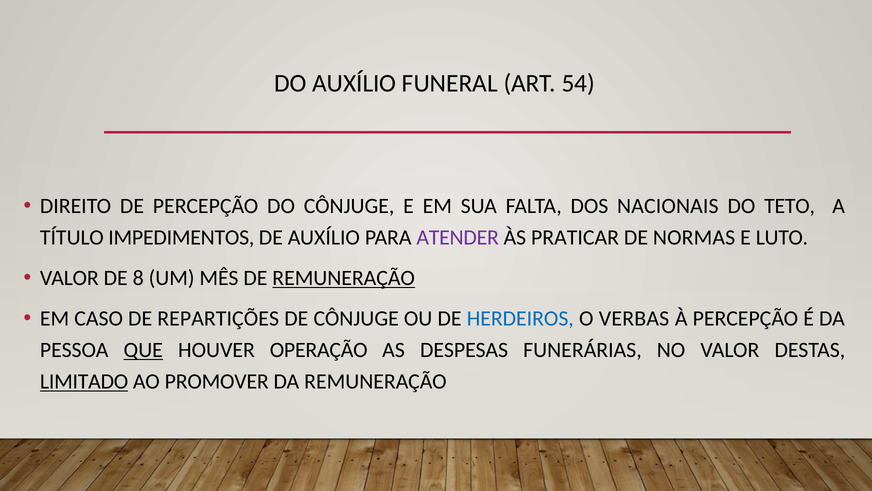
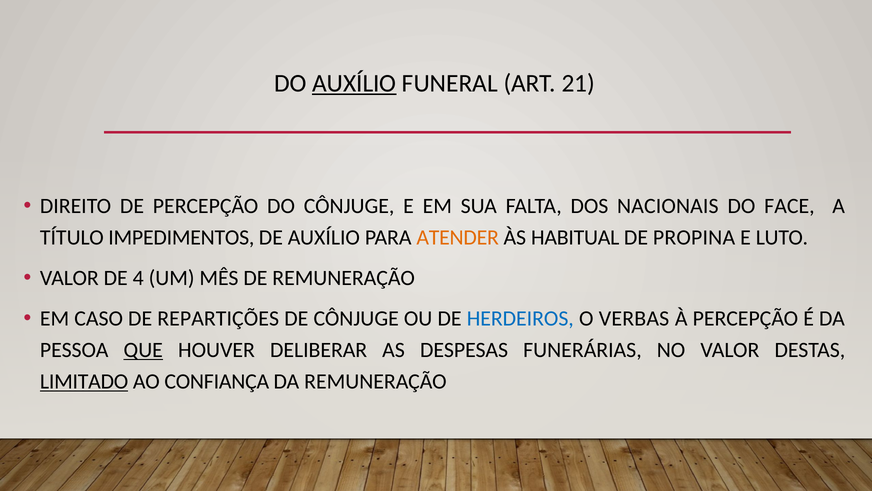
AUXÍLIO underline: none -> present (354, 83)
54: 54 -> 21 (578, 83)
TETO: TETO -> FACE (789, 206)
ATENDER colour: purple -> orange (458, 237)
PRATICAR: PRATICAR -> HABITUAL (575, 237)
NORMAS: NORMAS -> PROPINA (694, 237)
8: 8 -> 4 (138, 278)
REMUNERAÇÃO underline: present -> none (344, 278)
OPERAÇÃO: OPERAÇÃO -> DELIBERAR (319, 350)
PROMOVER: PROMOVER -> CONFIANÇA (217, 381)
